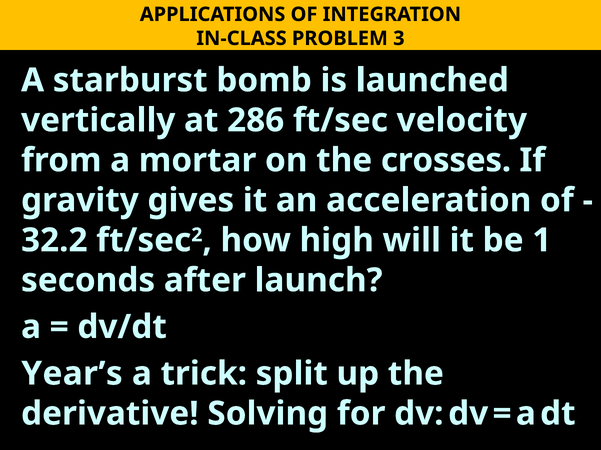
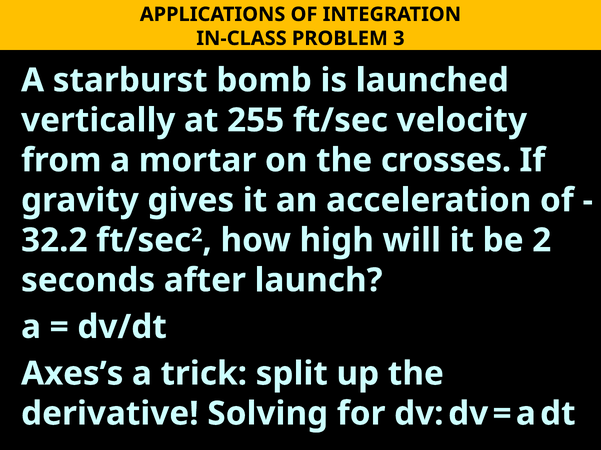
286: 286 -> 255 (256, 121)
be 1: 1 -> 2 (542, 241)
Year’s: Year’s -> Axes’s (72, 374)
